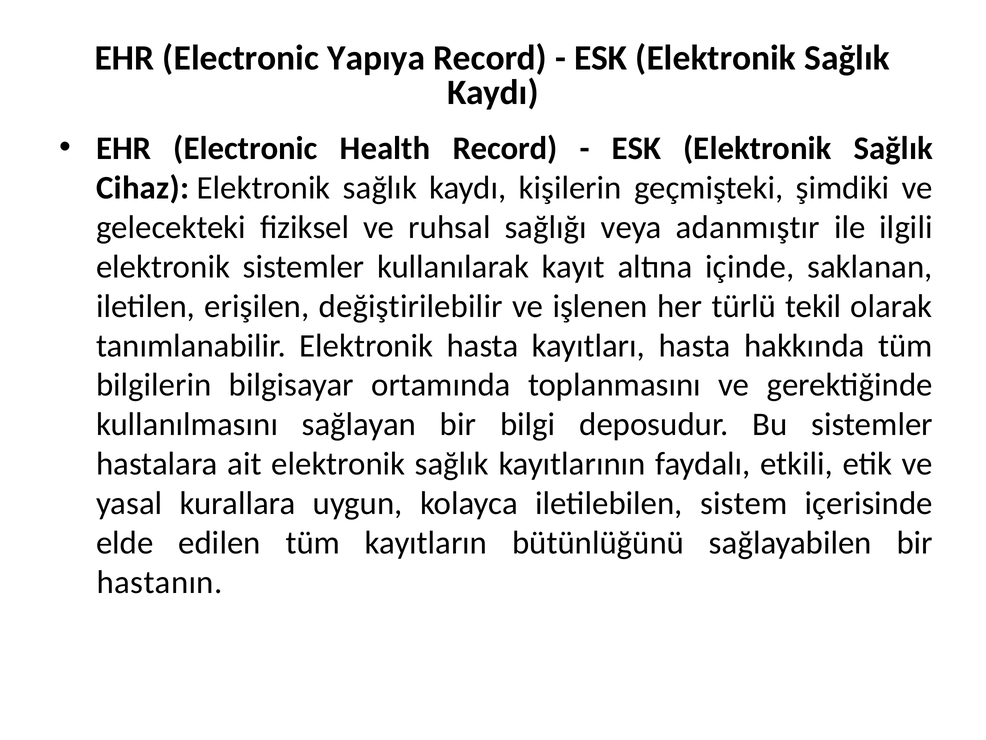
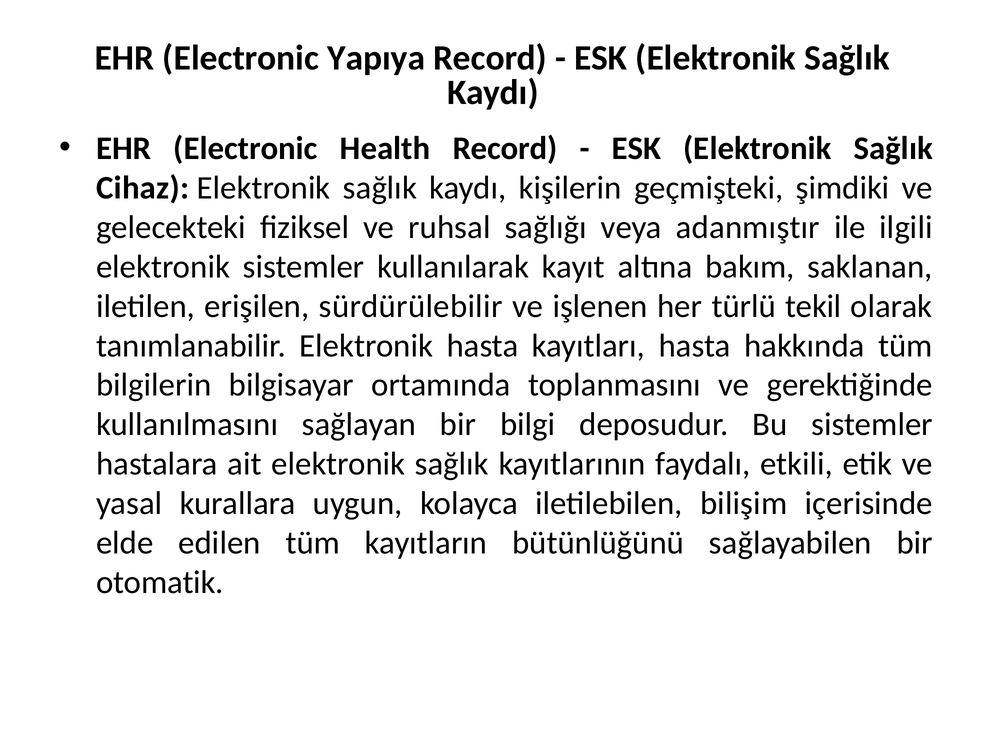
içinde: içinde -> bakım (750, 267)
değiştirilebilir: değiştirilebilir -> sürdürülebilir (411, 306)
sistem: sistem -> bilişim (744, 503)
hastanın: hastanın -> otomatik (160, 582)
